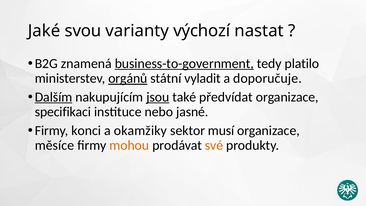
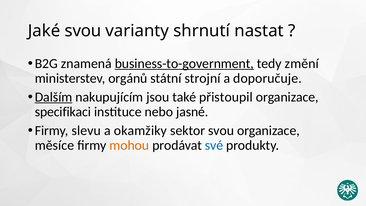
výchozí: výchozí -> shrnutí (202, 31)
platilo: platilo -> změní (302, 64)
orgánů underline: present -> none (128, 78)
vyladit: vyladit -> strojní (202, 78)
jsou underline: present -> none (158, 97)
předvídat: předvídat -> přistoupil (226, 97)
konci: konci -> slevu (86, 130)
sektor musí: musí -> svou (221, 130)
své colour: orange -> blue (214, 145)
